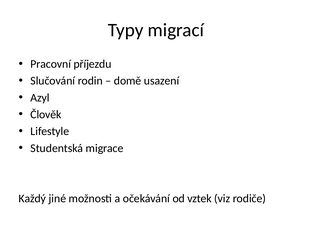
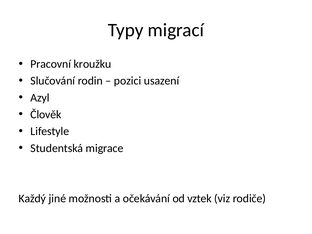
příjezdu: příjezdu -> kroužku (93, 64)
domě: domě -> pozici (128, 81)
